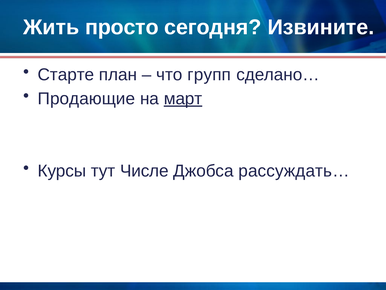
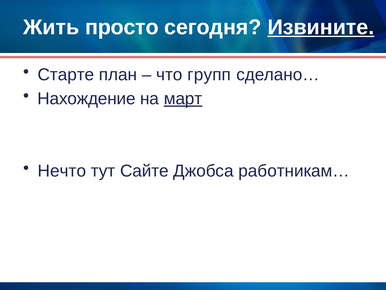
Извините underline: none -> present (321, 27)
Продающие: Продающие -> Нахождение (87, 99)
Курсы: Курсы -> Нечто (62, 171)
Числе: Числе -> Сайте (144, 171)
рассуждать…: рассуждать… -> работникам… (294, 171)
